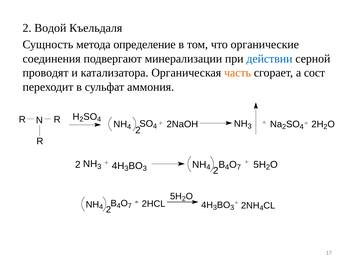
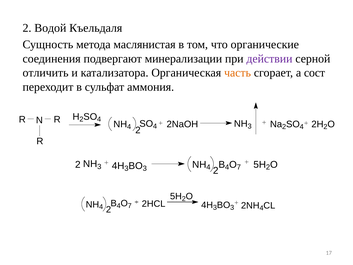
определение: определение -> маслянистая (145, 45)
действии colour: blue -> purple (269, 59)
проводят: проводят -> отличить (46, 73)
